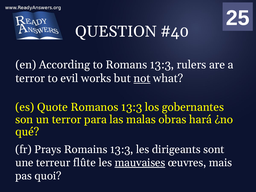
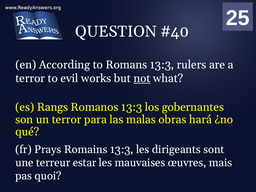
Quote: Quote -> Rangs (53, 107)
flûte: flûte -> estar (85, 163)
mauvaises underline: present -> none (140, 163)
